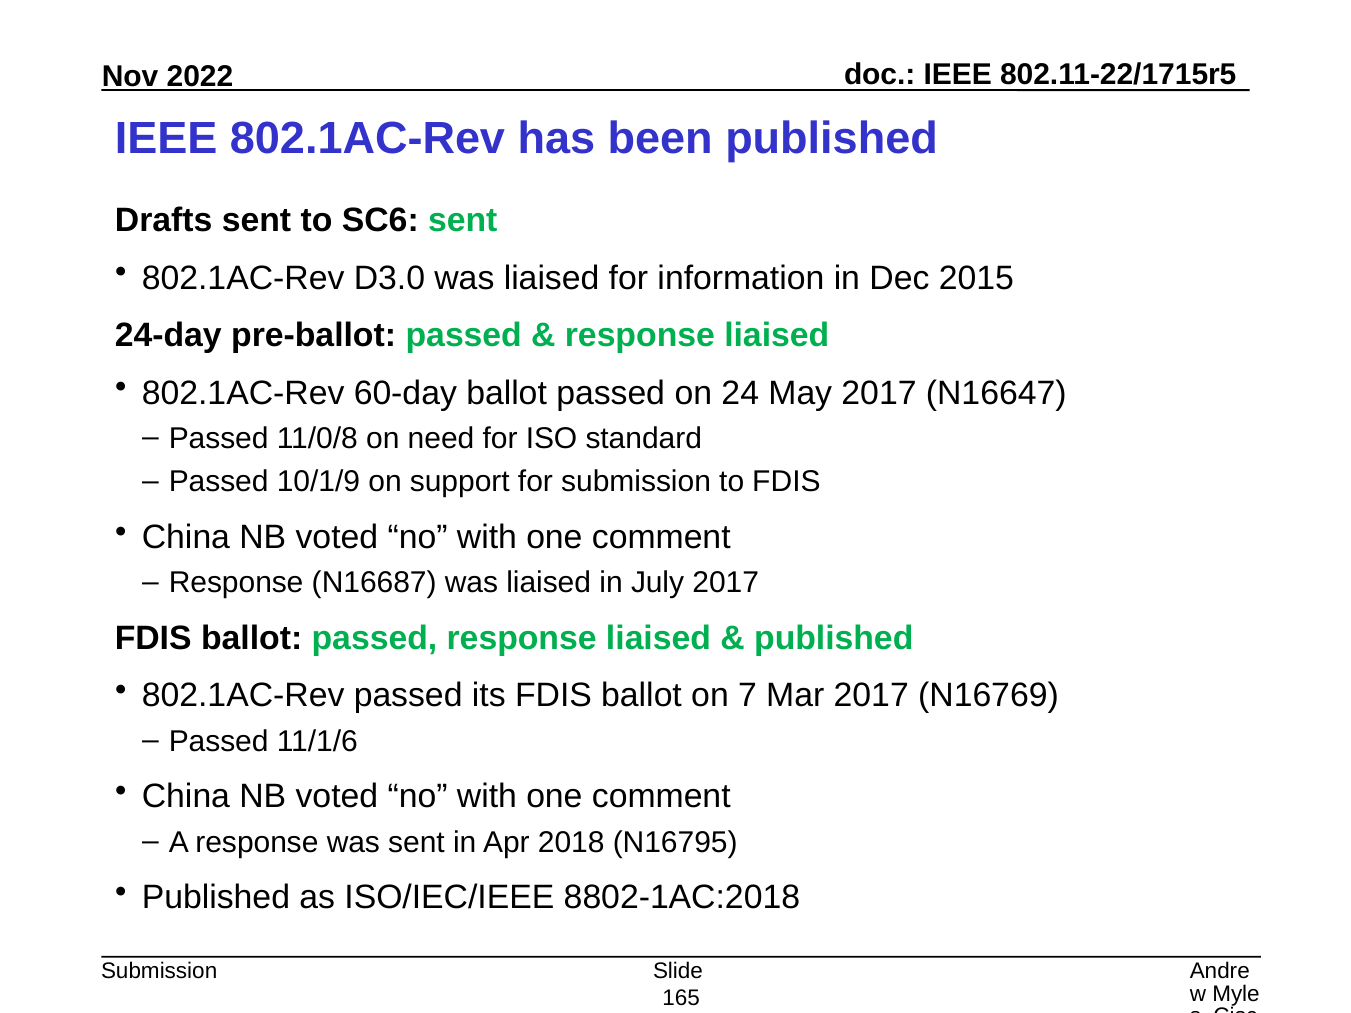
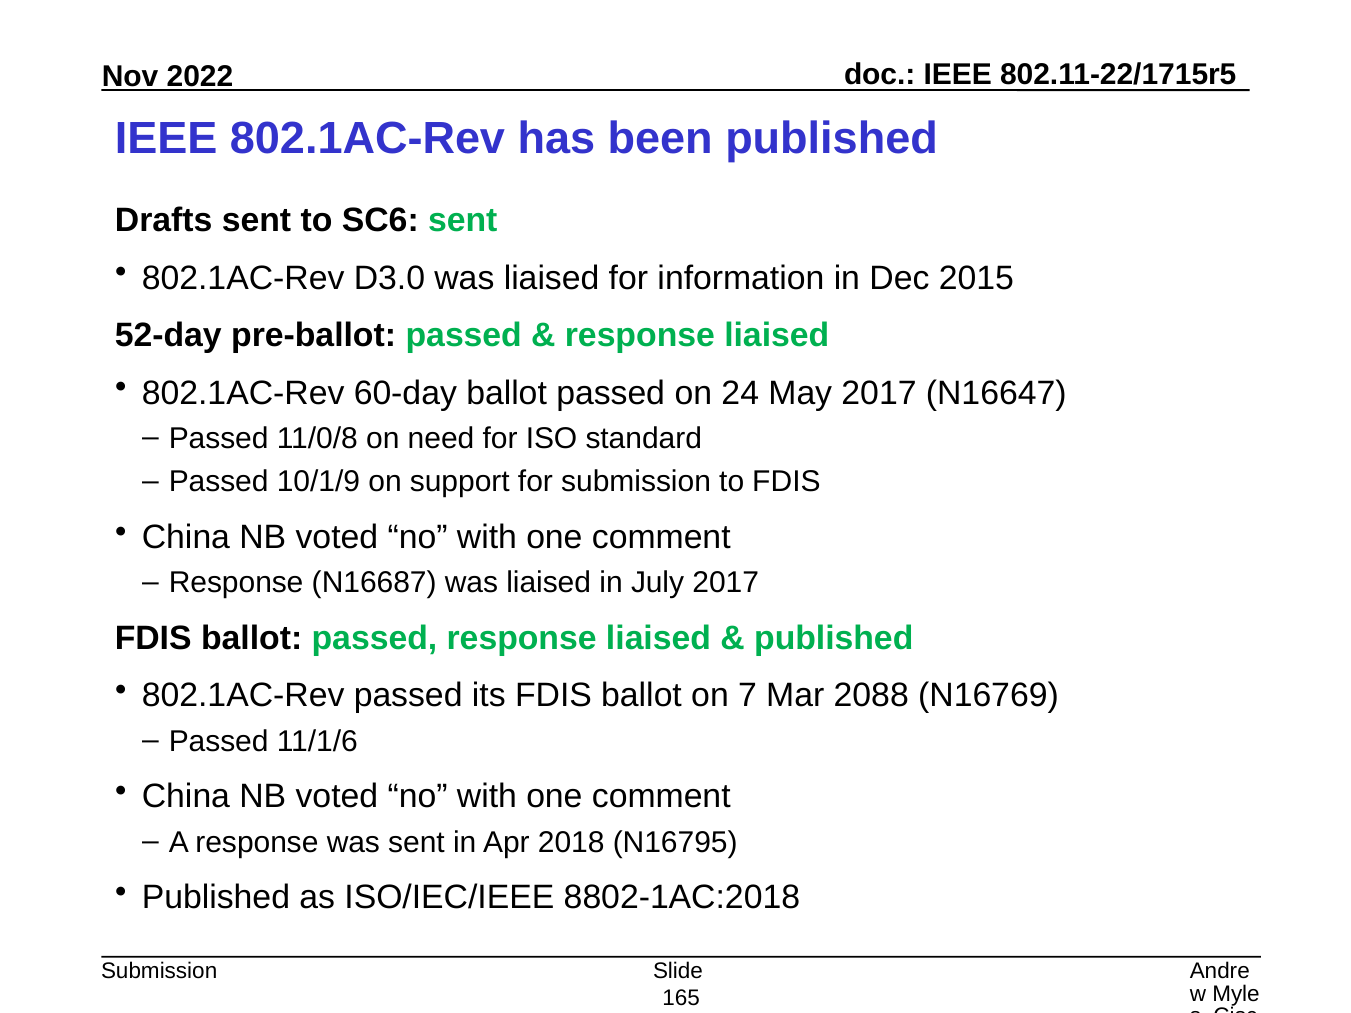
24-day: 24-day -> 52-day (168, 336)
Mar 2017: 2017 -> 2088 (871, 696)
